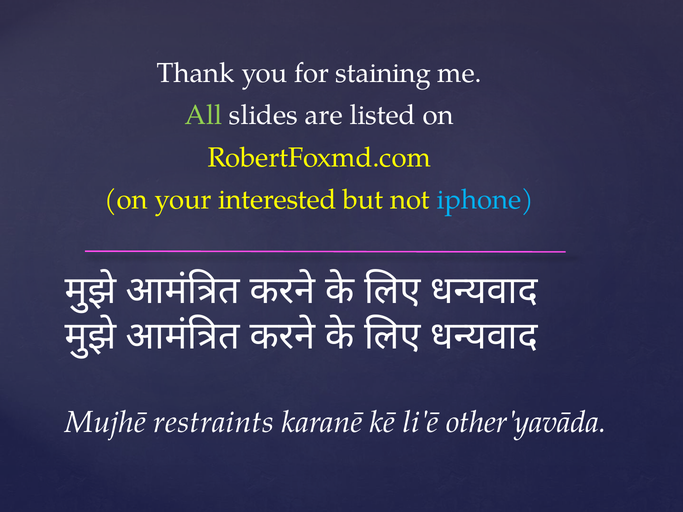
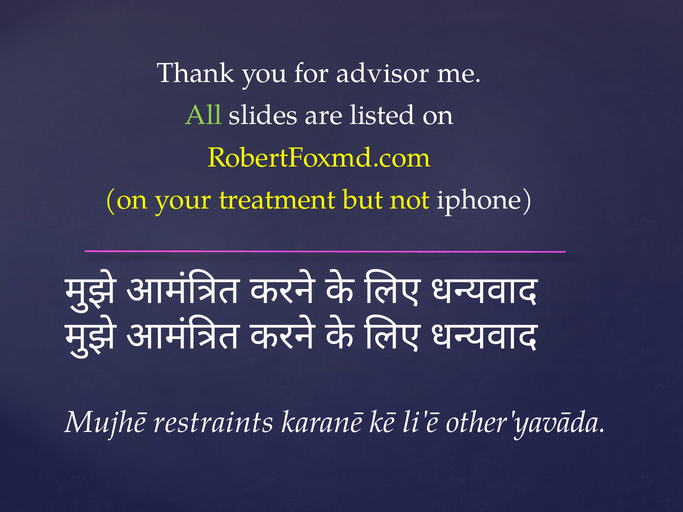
staining: staining -> advisor (383, 73)
interested: interested -> treatment (277, 200)
iphone colour: light blue -> white (485, 200)
